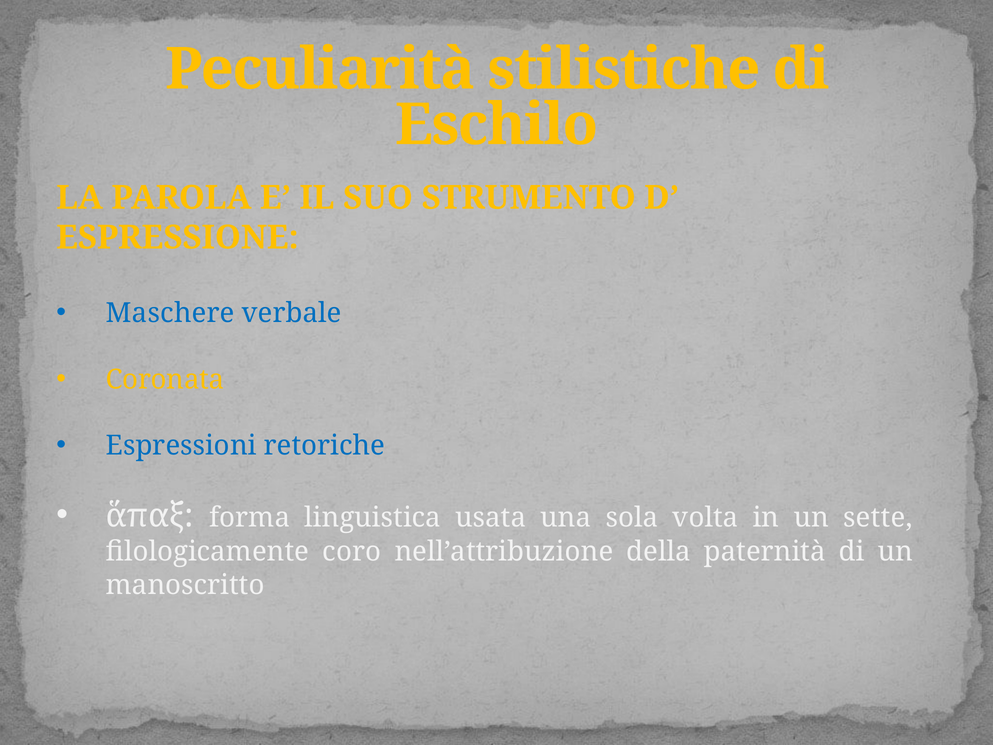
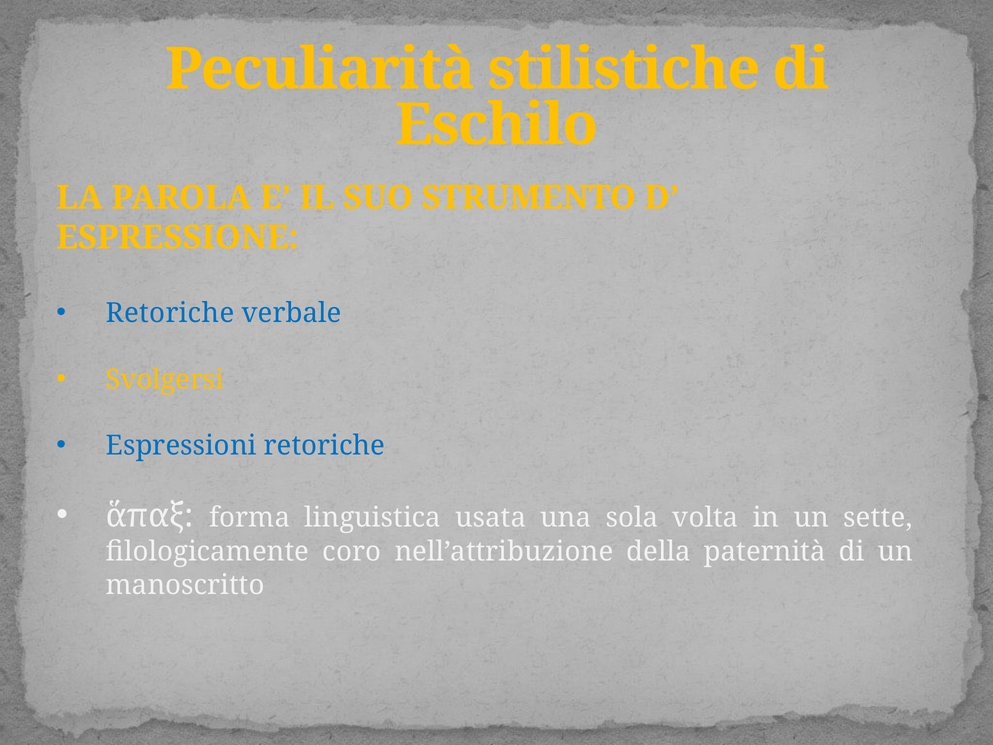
Maschere: Maschere -> Retoriche (170, 313)
Coronata: Coronata -> Svolgersi (165, 379)
